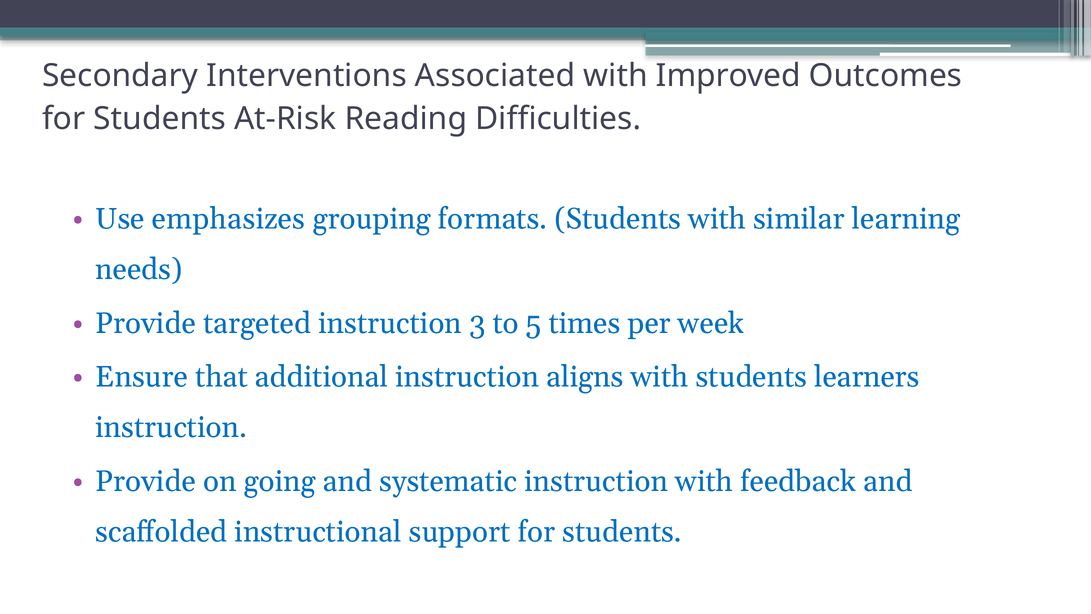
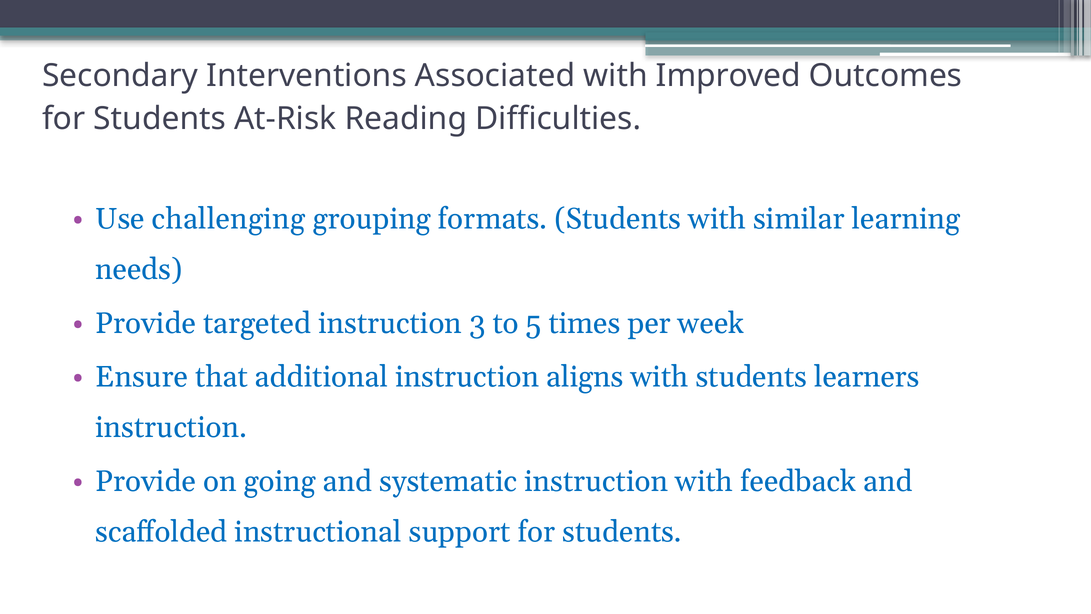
emphasizes: emphasizes -> challenging (229, 219)
